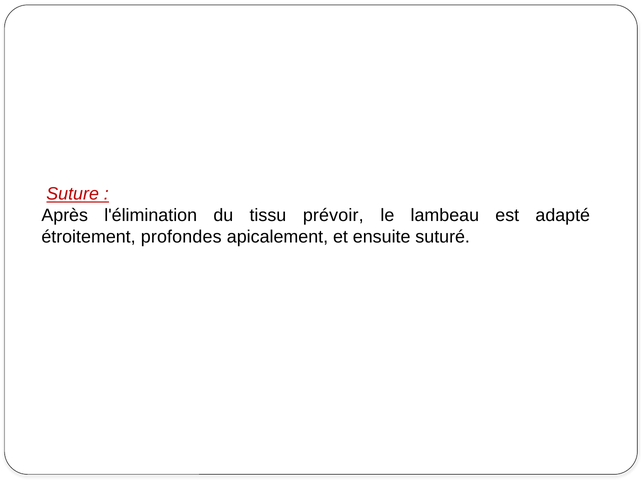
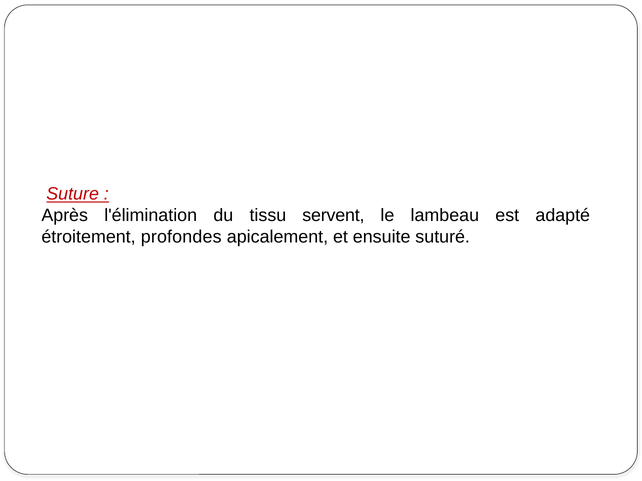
prévoir: prévoir -> servent (333, 216)
